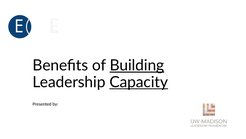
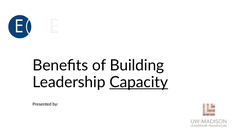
Building underline: present -> none (137, 65)
